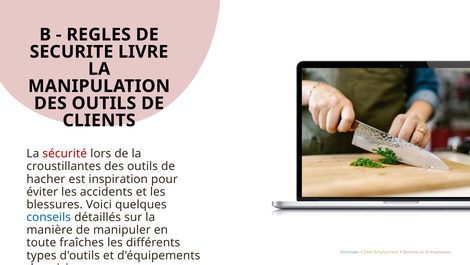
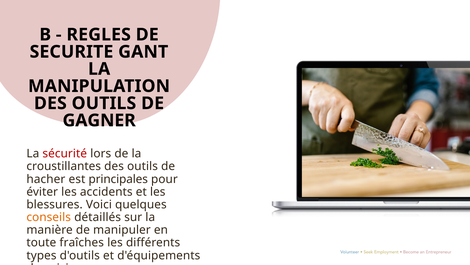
LIVRE: LIVRE -> GANT (143, 52)
CLIENTS: CLIENTS -> GAGNER (99, 120)
inspiration: inspiration -> principales (118, 179)
conseils colour: blue -> orange (49, 217)
